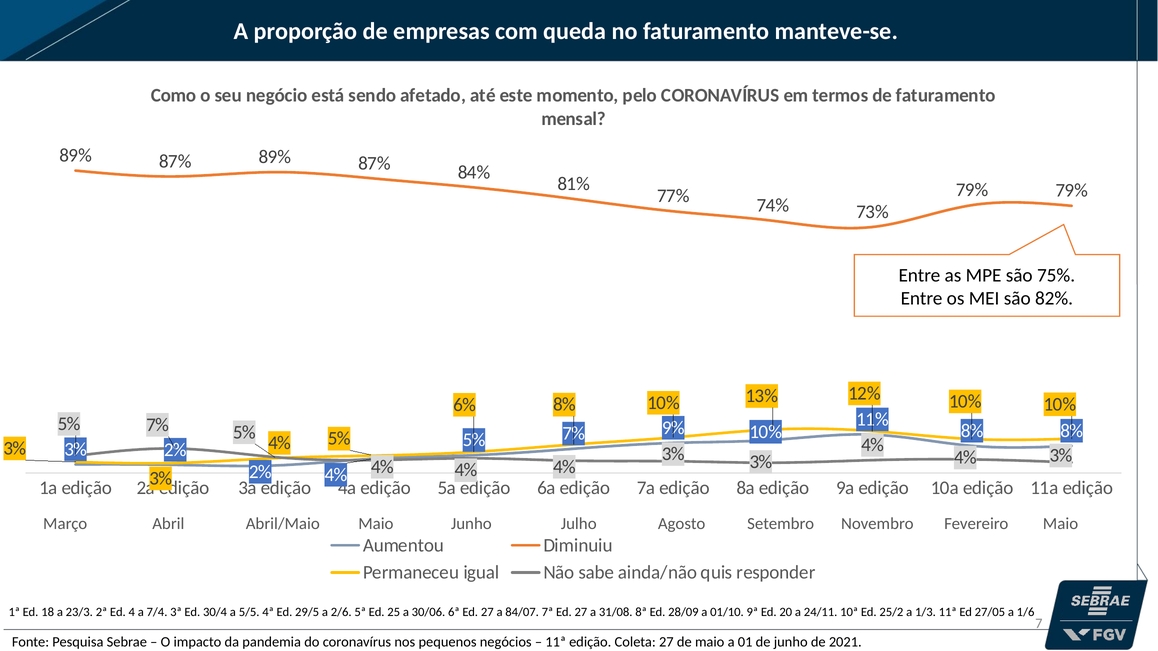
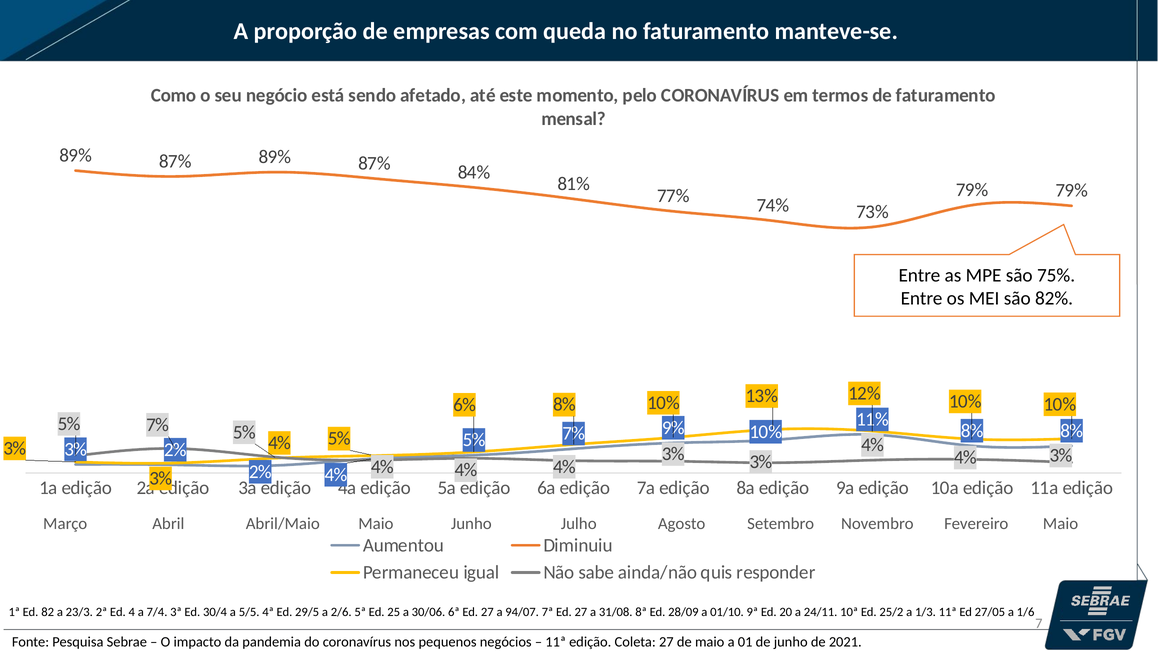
18: 18 -> 82 (48, 612)
84/07: 84/07 -> 94/07 (522, 612)
